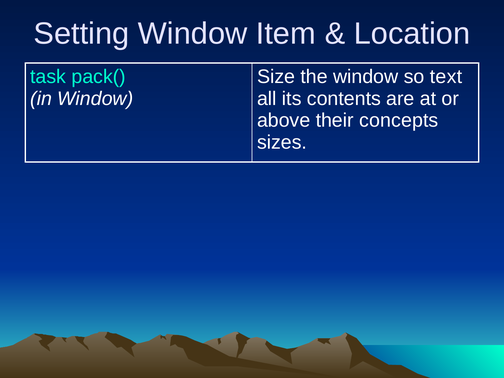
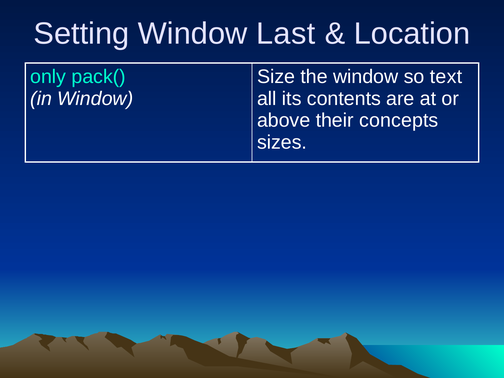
Item: Item -> Last (286, 34)
task: task -> only (48, 77)
